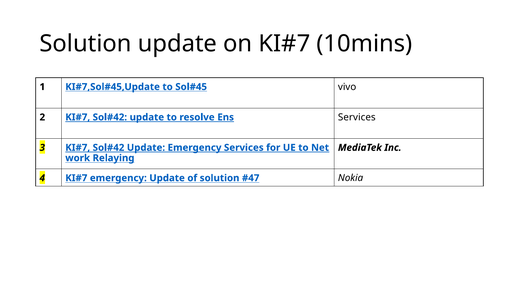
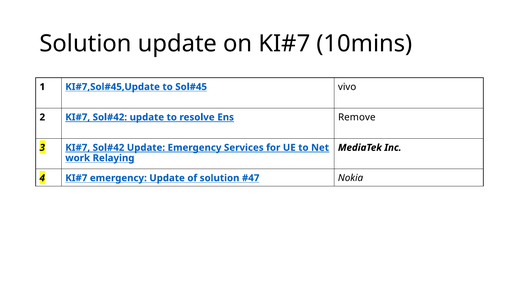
Ens Services: Services -> Remove (357, 117)
